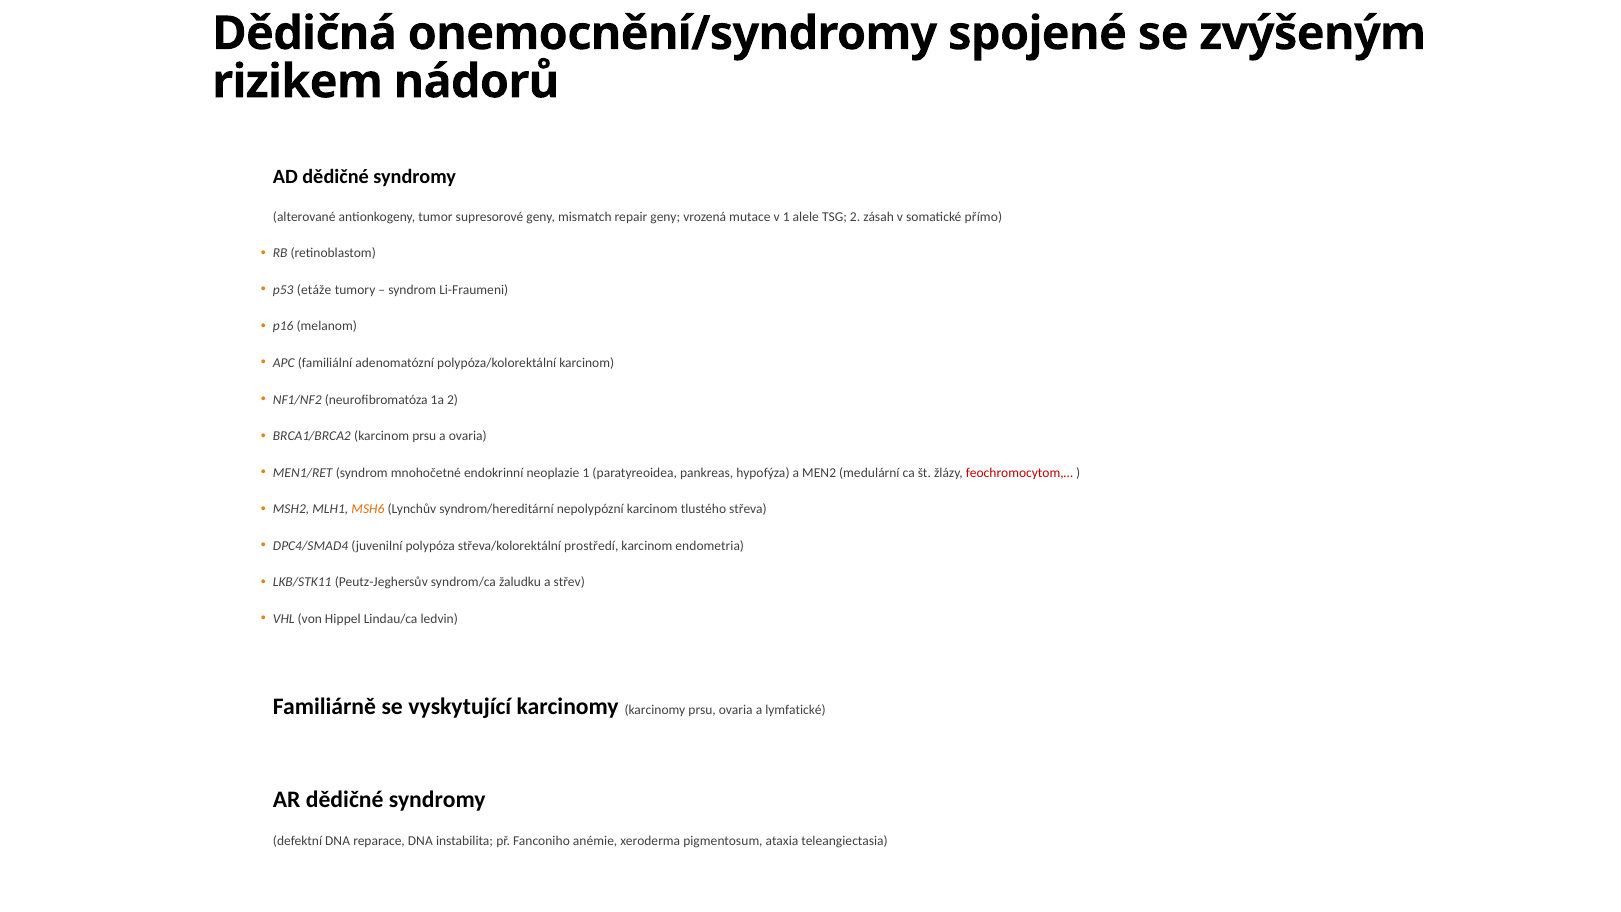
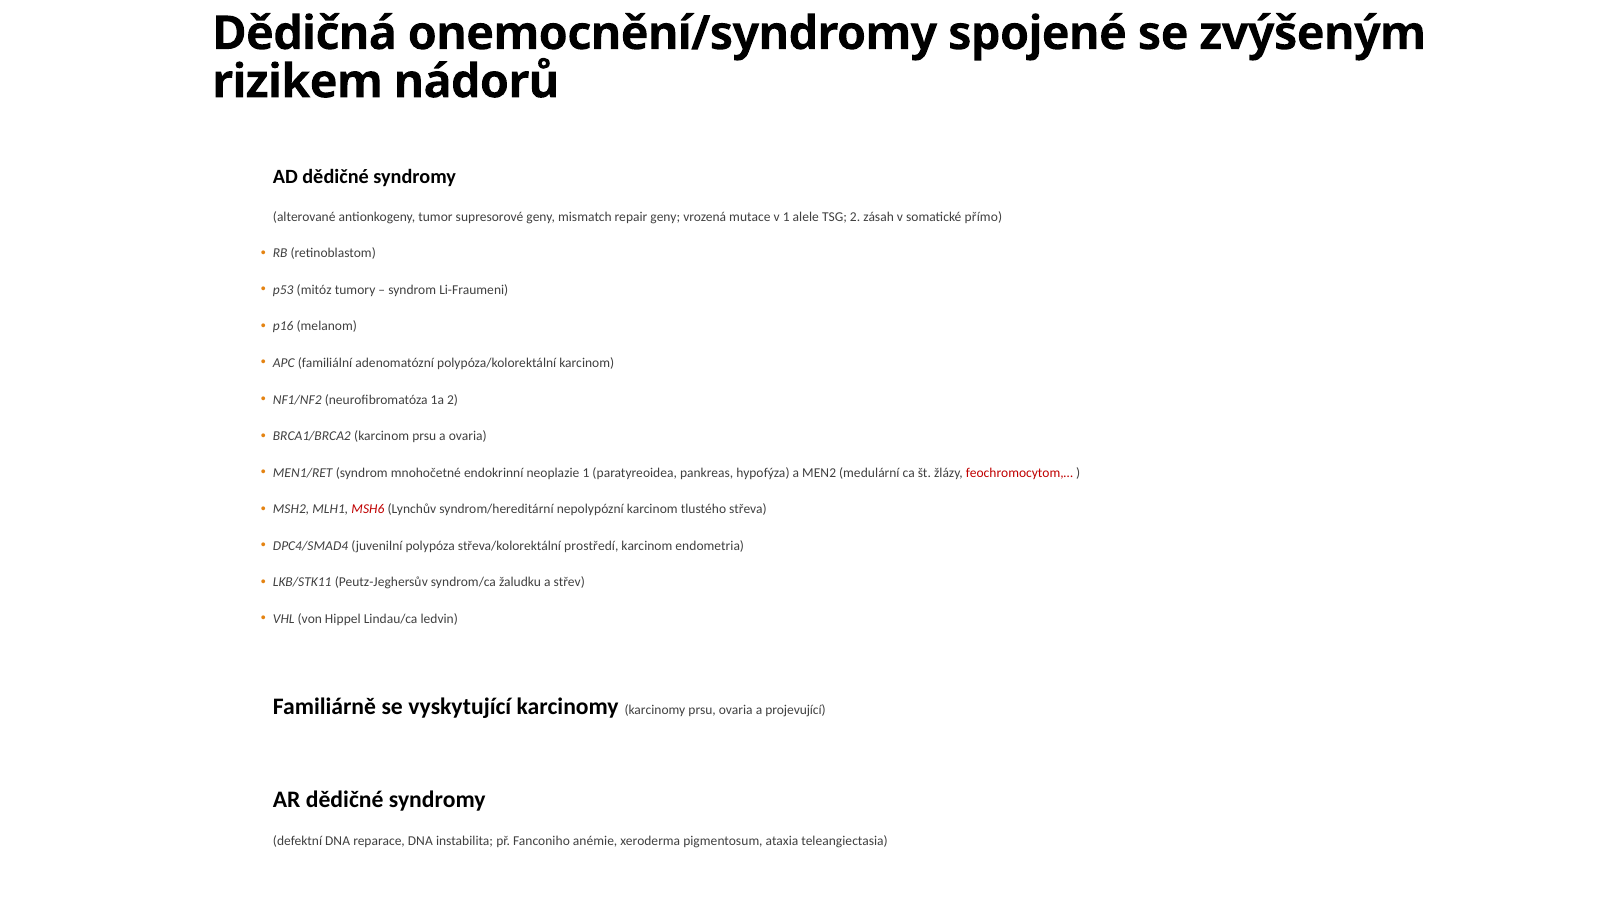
etáže: etáže -> mitóz (314, 290)
MSH6 colour: orange -> red (368, 509)
lymfatické: lymfatické -> projevující (796, 710)
